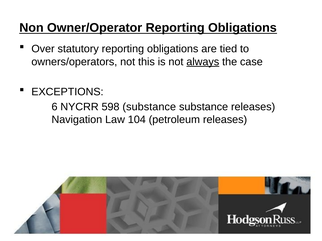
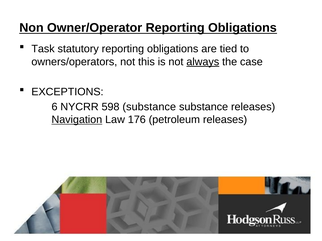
Over: Over -> Task (43, 49)
Navigation underline: none -> present (77, 120)
104: 104 -> 176 (137, 120)
